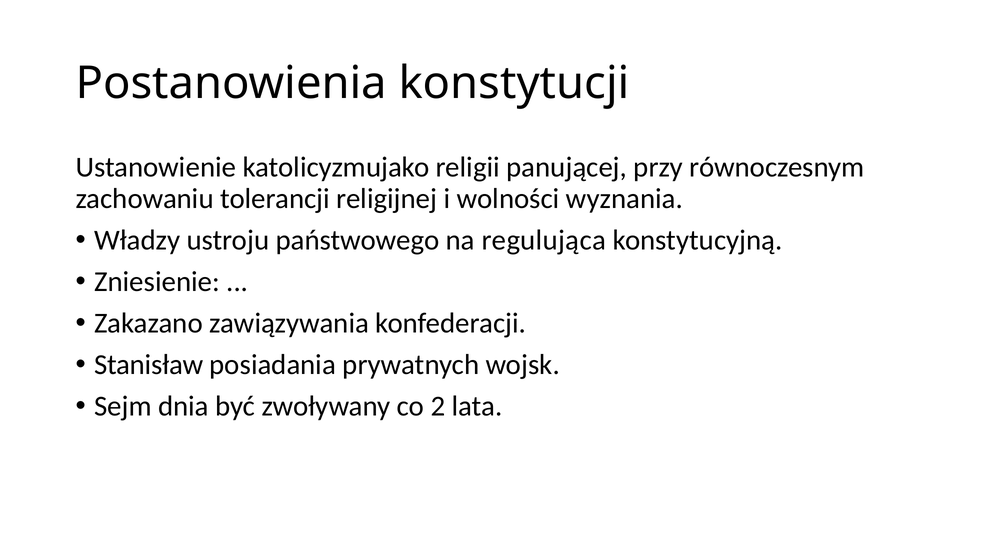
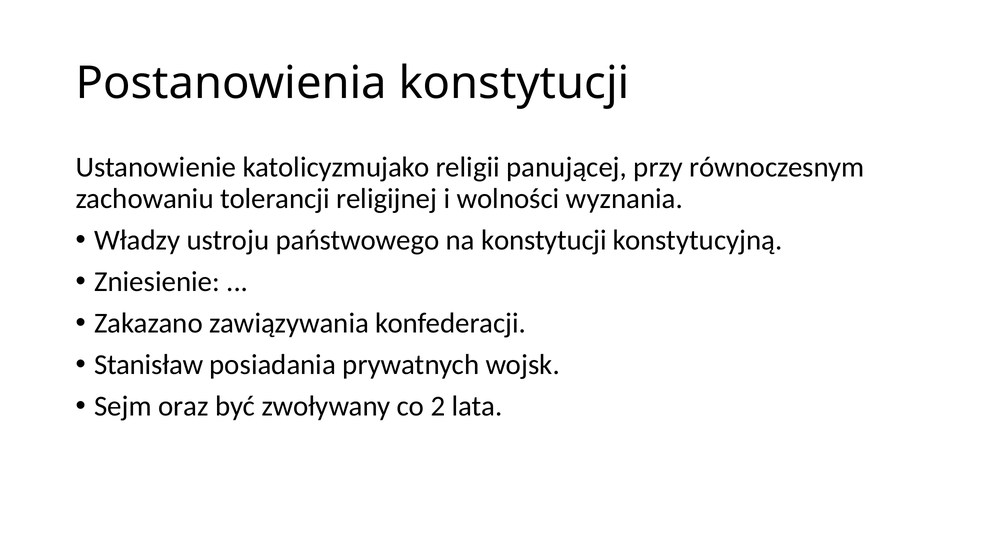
na regulująca: regulująca -> konstytucji (544, 240)
dnia: dnia -> oraz (183, 407)
